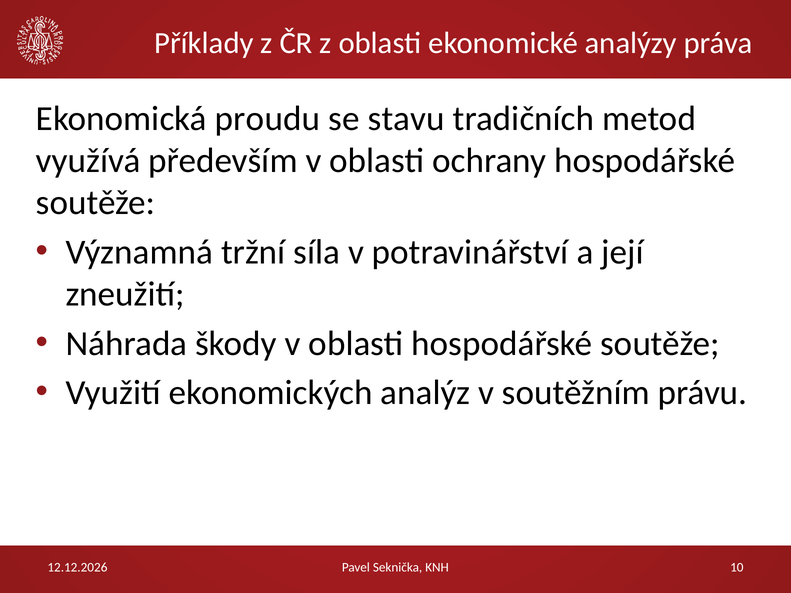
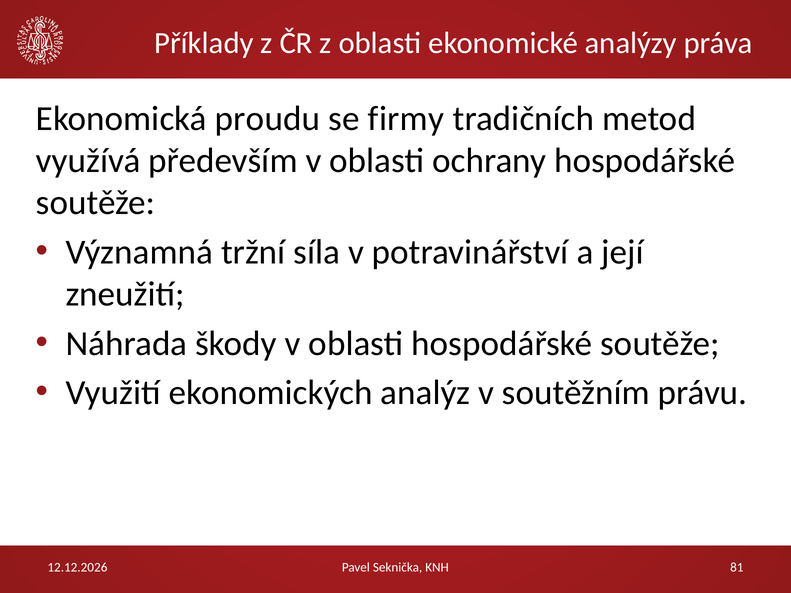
stavu: stavu -> firmy (406, 119)
10: 10 -> 81 (737, 568)
